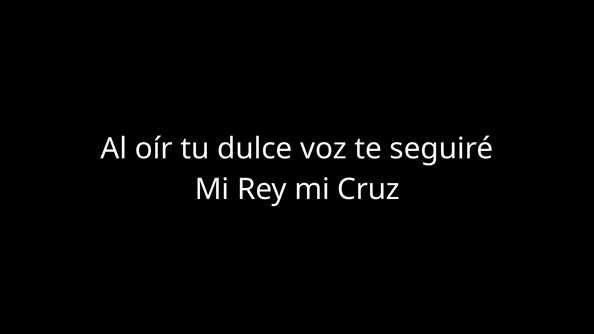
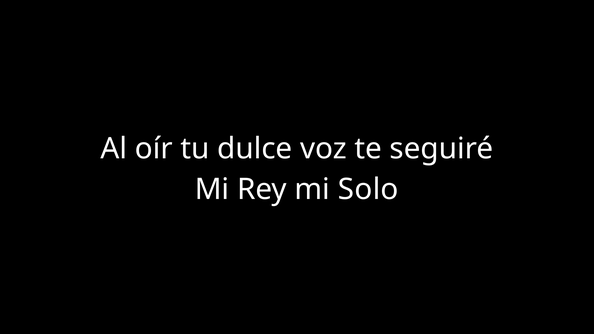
Cruz: Cruz -> Solo (368, 189)
